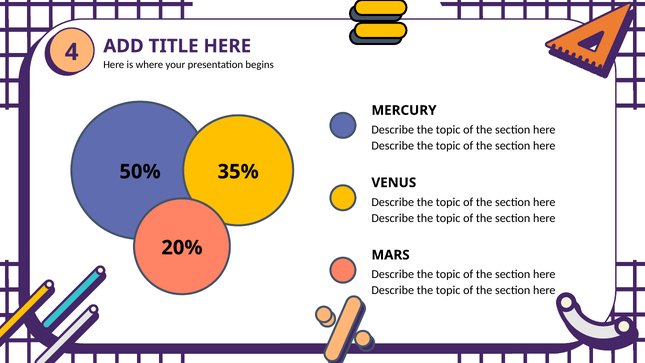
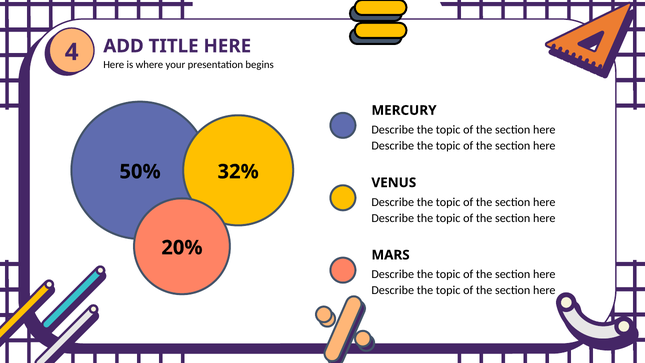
35%: 35% -> 32% (238, 172)
